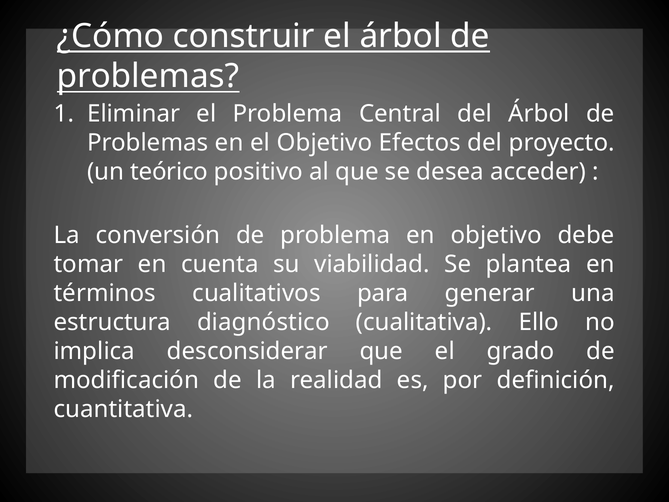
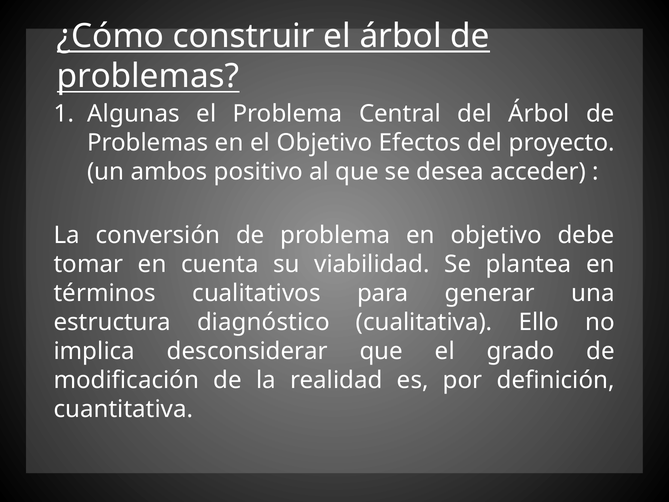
Eliminar: Eliminar -> Algunas (134, 114)
teórico: teórico -> ambos (169, 172)
